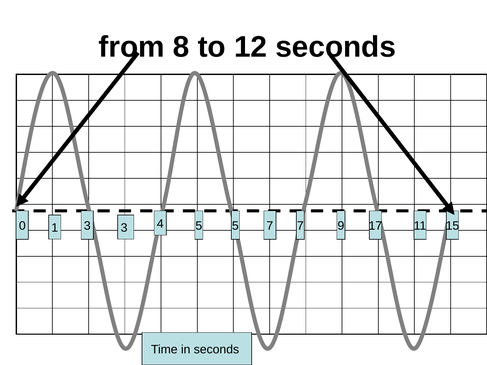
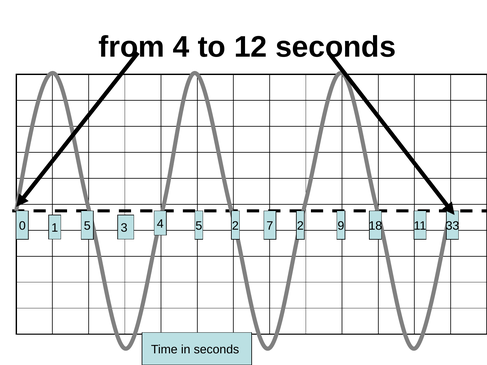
8: 8 -> 4 (181, 47)
1 3: 3 -> 5 (87, 226)
5 5: 5 -> 2 (235, 226)
7 7: 7 -> 2 (300, 226)
17: 17 -> 18 (375, 226)
15: 15 -> 33 (452, 226)
